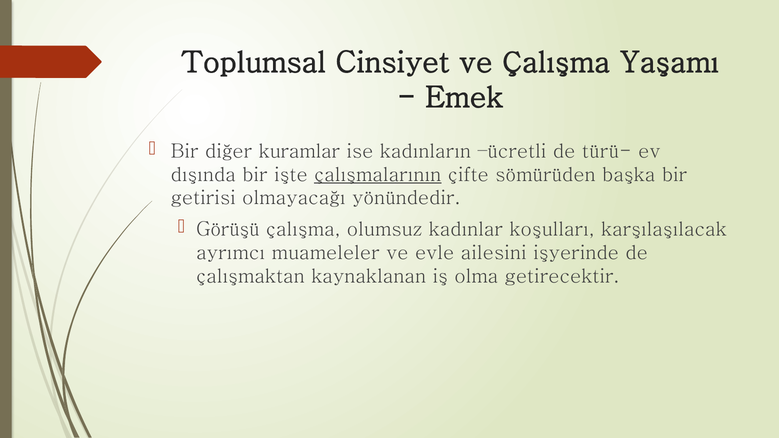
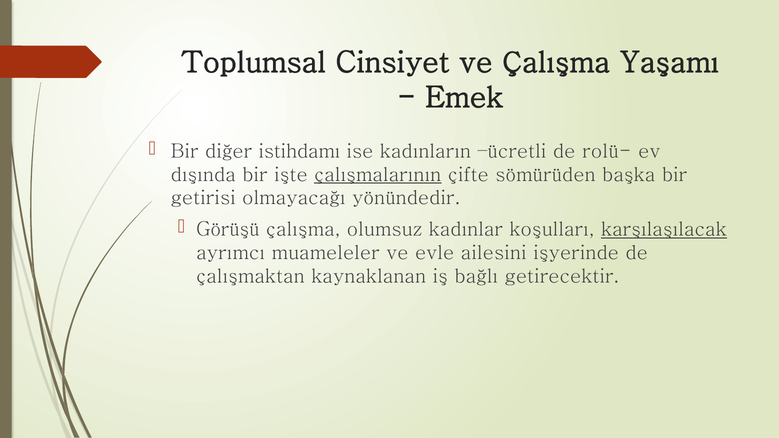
kuramlar: kuramlar -> istihdamı (299, 151)
türü-: türü- -> rolü- (607, 151)
karşılaşılacak underline: none -> present (664, 230)
olma: olma -> bağlı (476, 276)
